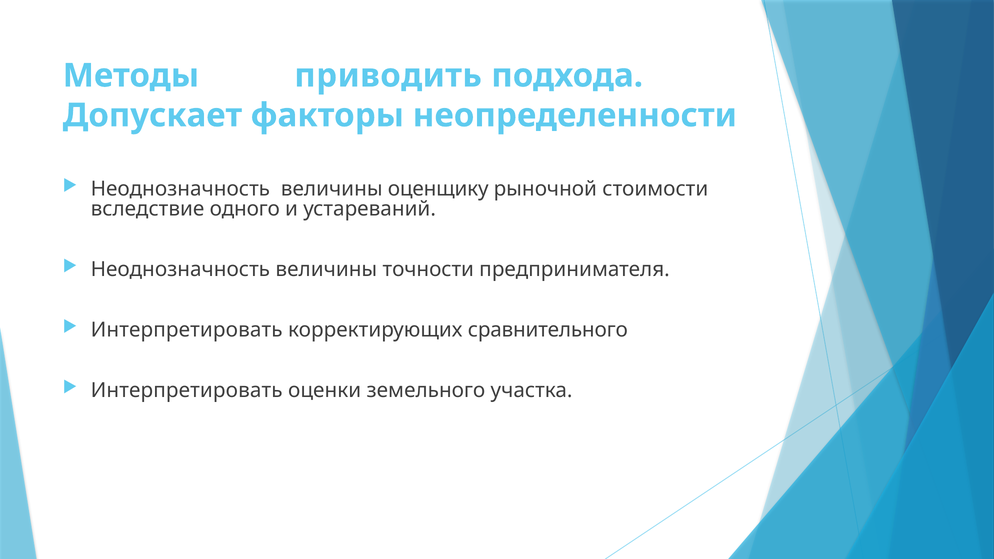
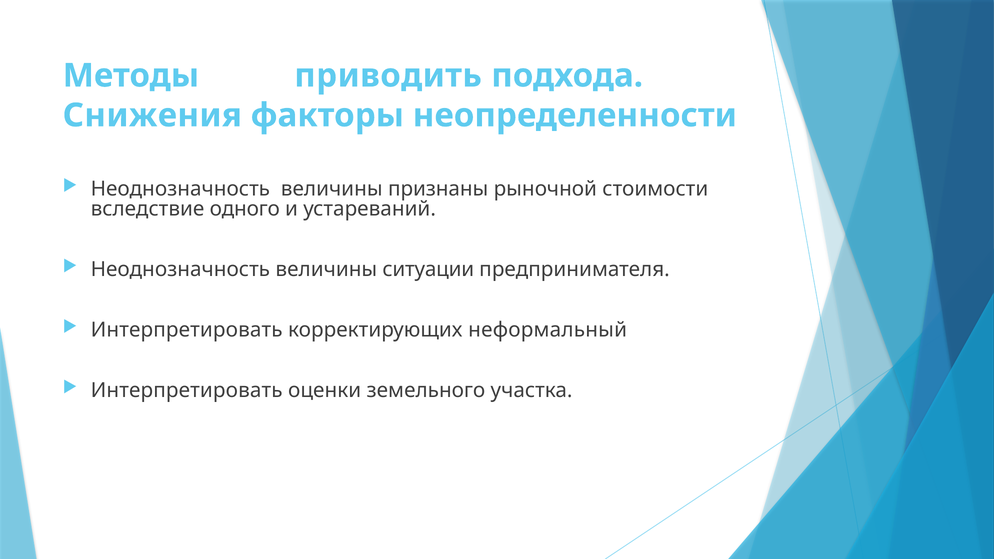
Допускает: Допускает -> Снижения (152, 115)
оценщику: оценщику -> признаны (438, 189)
точности: точности -> ситуации (428, 269)
сравнительного: сравнительного -> неформальный (548, 330)
